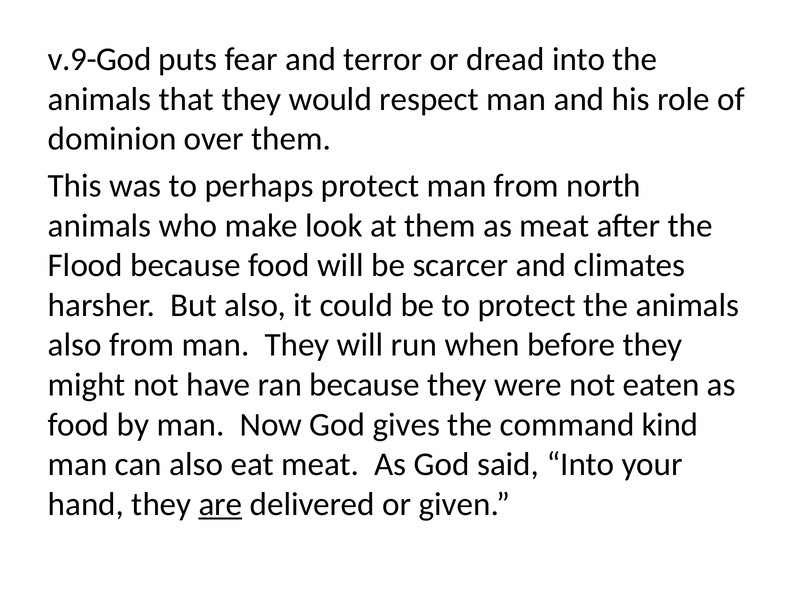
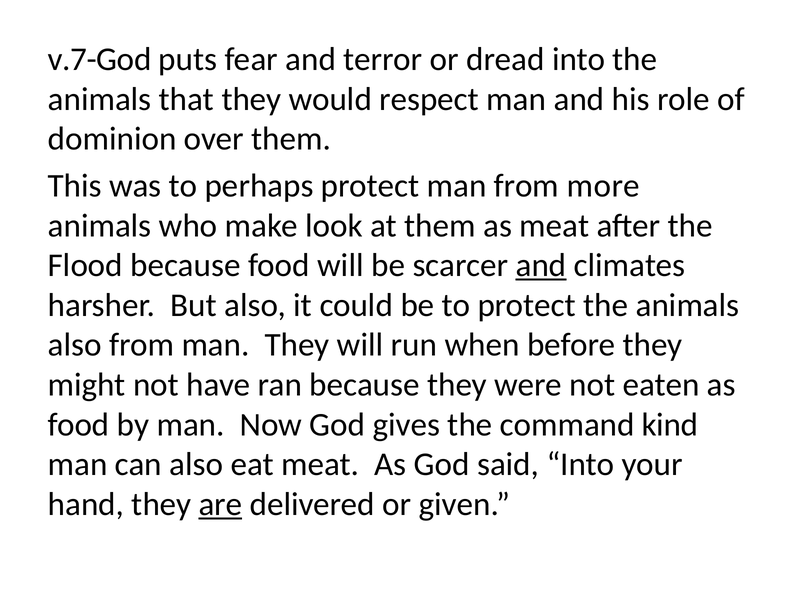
v.9-God: v.9-God -> v.7-God (100, 59)
north: north -> more (603, 186)
and underline: none -> present (541, 265)
